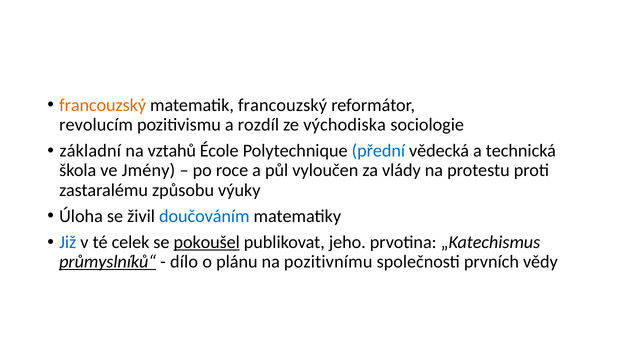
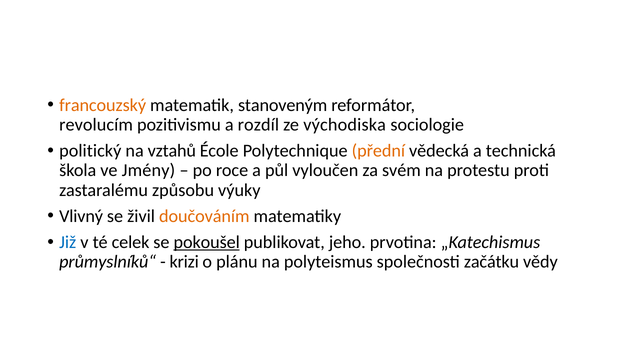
matematik francouzský: francouzský -> stanoveným (283, 105)
základní: základní -> politický (90, 151)
přední colour: blue -> orange (378, 151)
vlády: vlády -> svém (401, 171)
Úloha: Úloha -> Vlivný (81, 216)
doučováním colour: blue -> orange (204, 216)
průmyslníků“ underline: present -> none (108, 262)
dílo: dílo -> krizi (184, 262)
pozitivnímu: pozitivnímu -> polyteismus (328, 262)
prvních: prvních -> začátku (492, 262)
